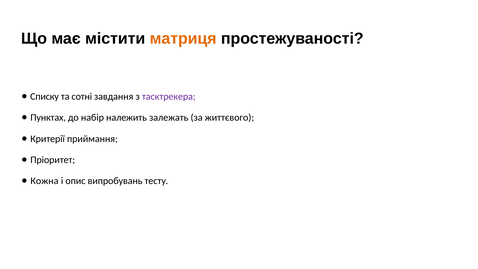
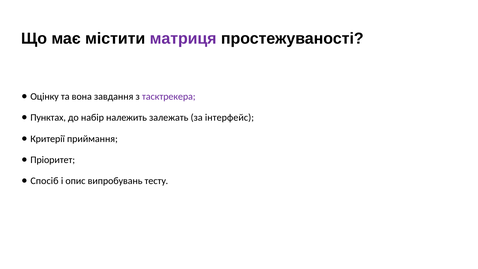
матриця colour: orange -> purple (183, 39)
Списку: Списку -> Оцінку (45, 96)
сотні: сотні -> вона (82, 96)
життєвого: життєвого -> інтерфейс (229, 118)
Кожна: Кожна -> Спосіб (44, 181)
